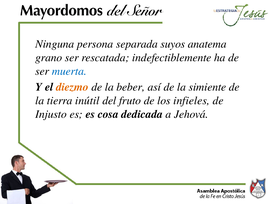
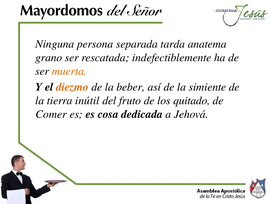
suyos: suyos -> tarda (173, 44)
muerta colour: blue -> orange (69, 71)
infieles: infieles -> quitado (192, 100)
Injusto: Injusto -> Comer (51, 114)
